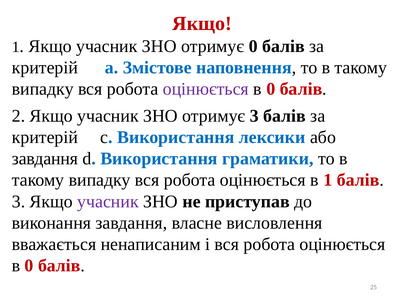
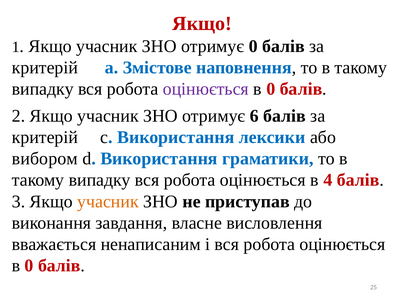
отримує 3: 3 -> 6 (254, 116)
завдання: завдання -> вибором (45, 159)
в 1: 1 -> 4 (328, 180)
учасник colour: purple -> orange (108, 201)
